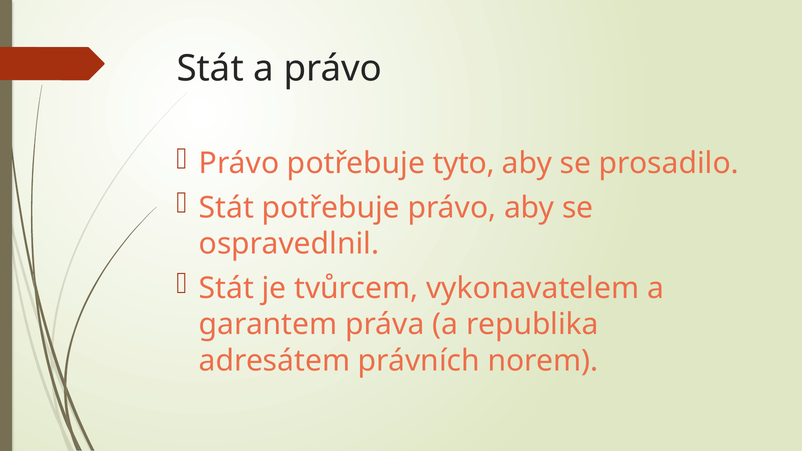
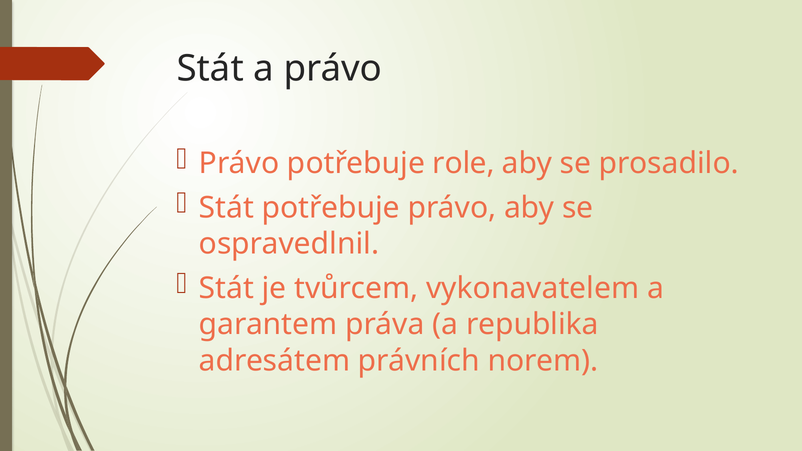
tyto: tyto -> role (464, 164)
